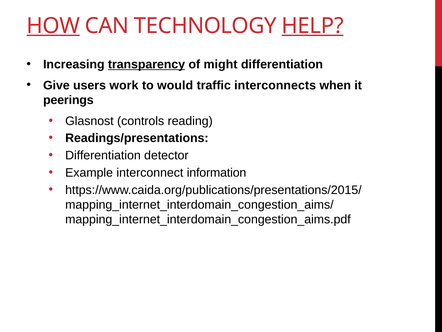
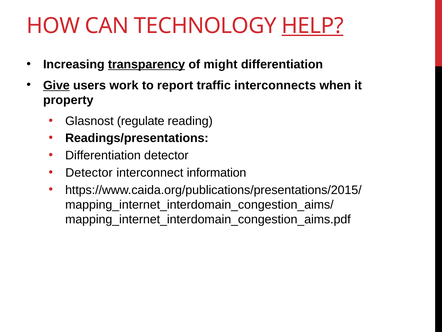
HOW underline: present -> none (53, 26)
Give underline: none -> present (56, 85)
would: would -> report (175, 85)
peerings: peerings -> property (68, 100)
controls: controls -> regulate (141, 121)
Example: Example -> Detector (89, 172)
